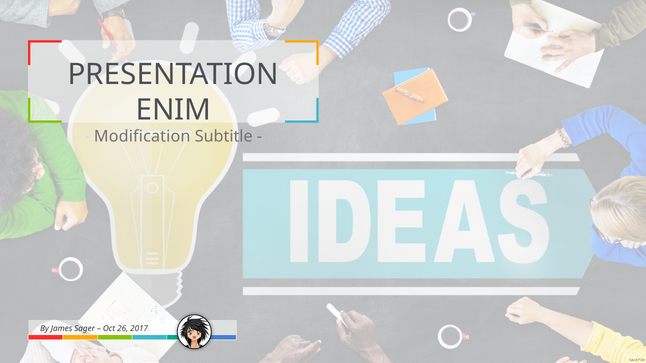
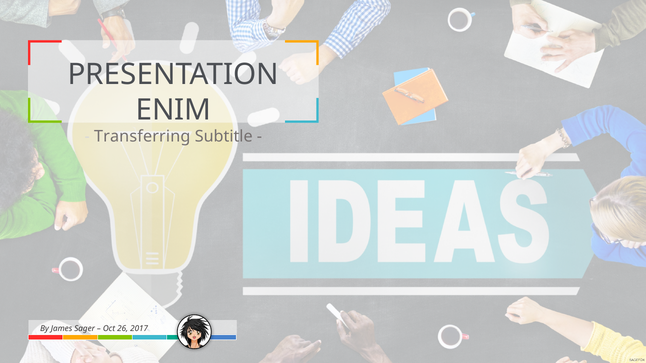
Modification: Modification -> Transferring (142, 137)
